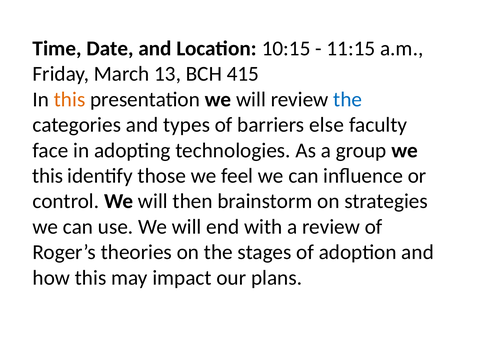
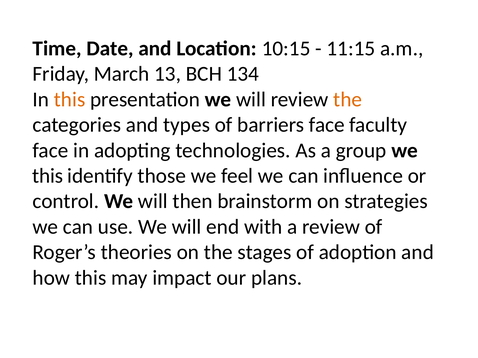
415: 415 -> 134 (243, 74)
the colour: blue -> orange (348, 100)
barriers else: else -> face (327, 125)
